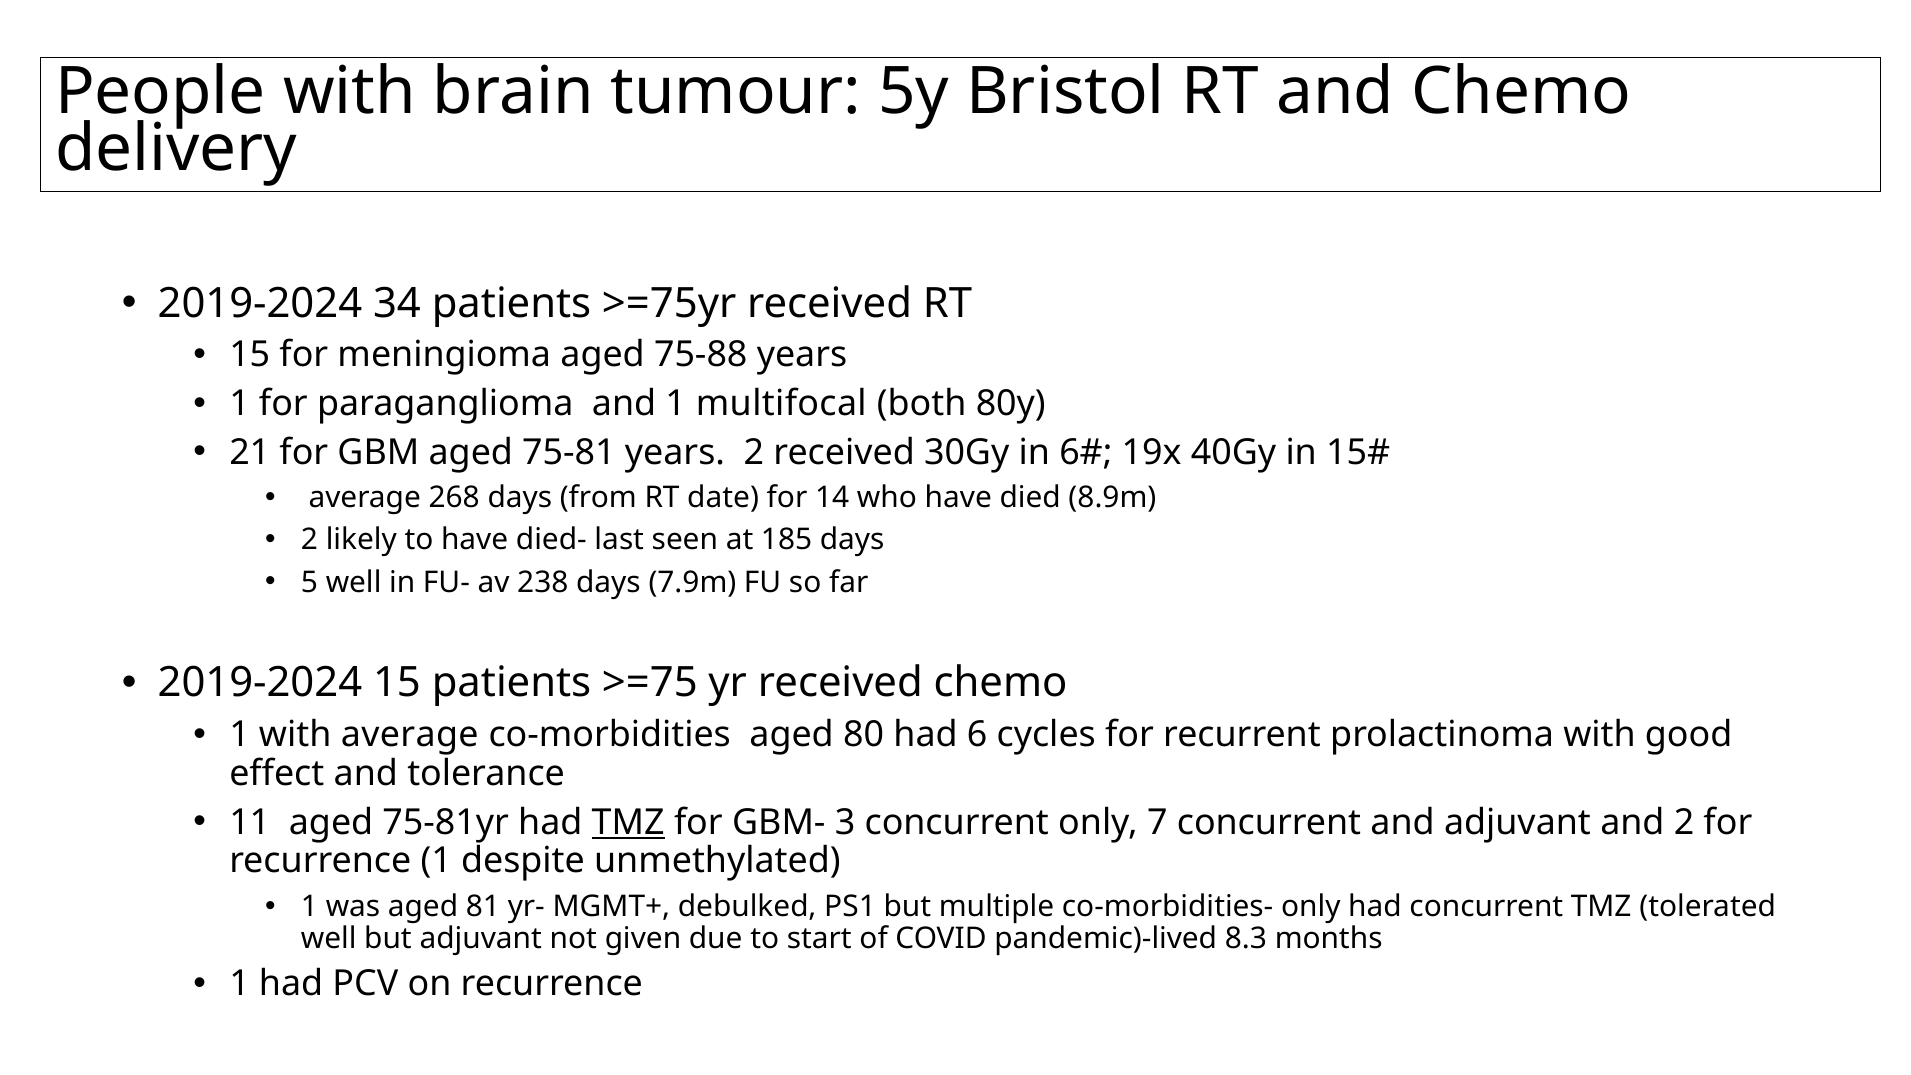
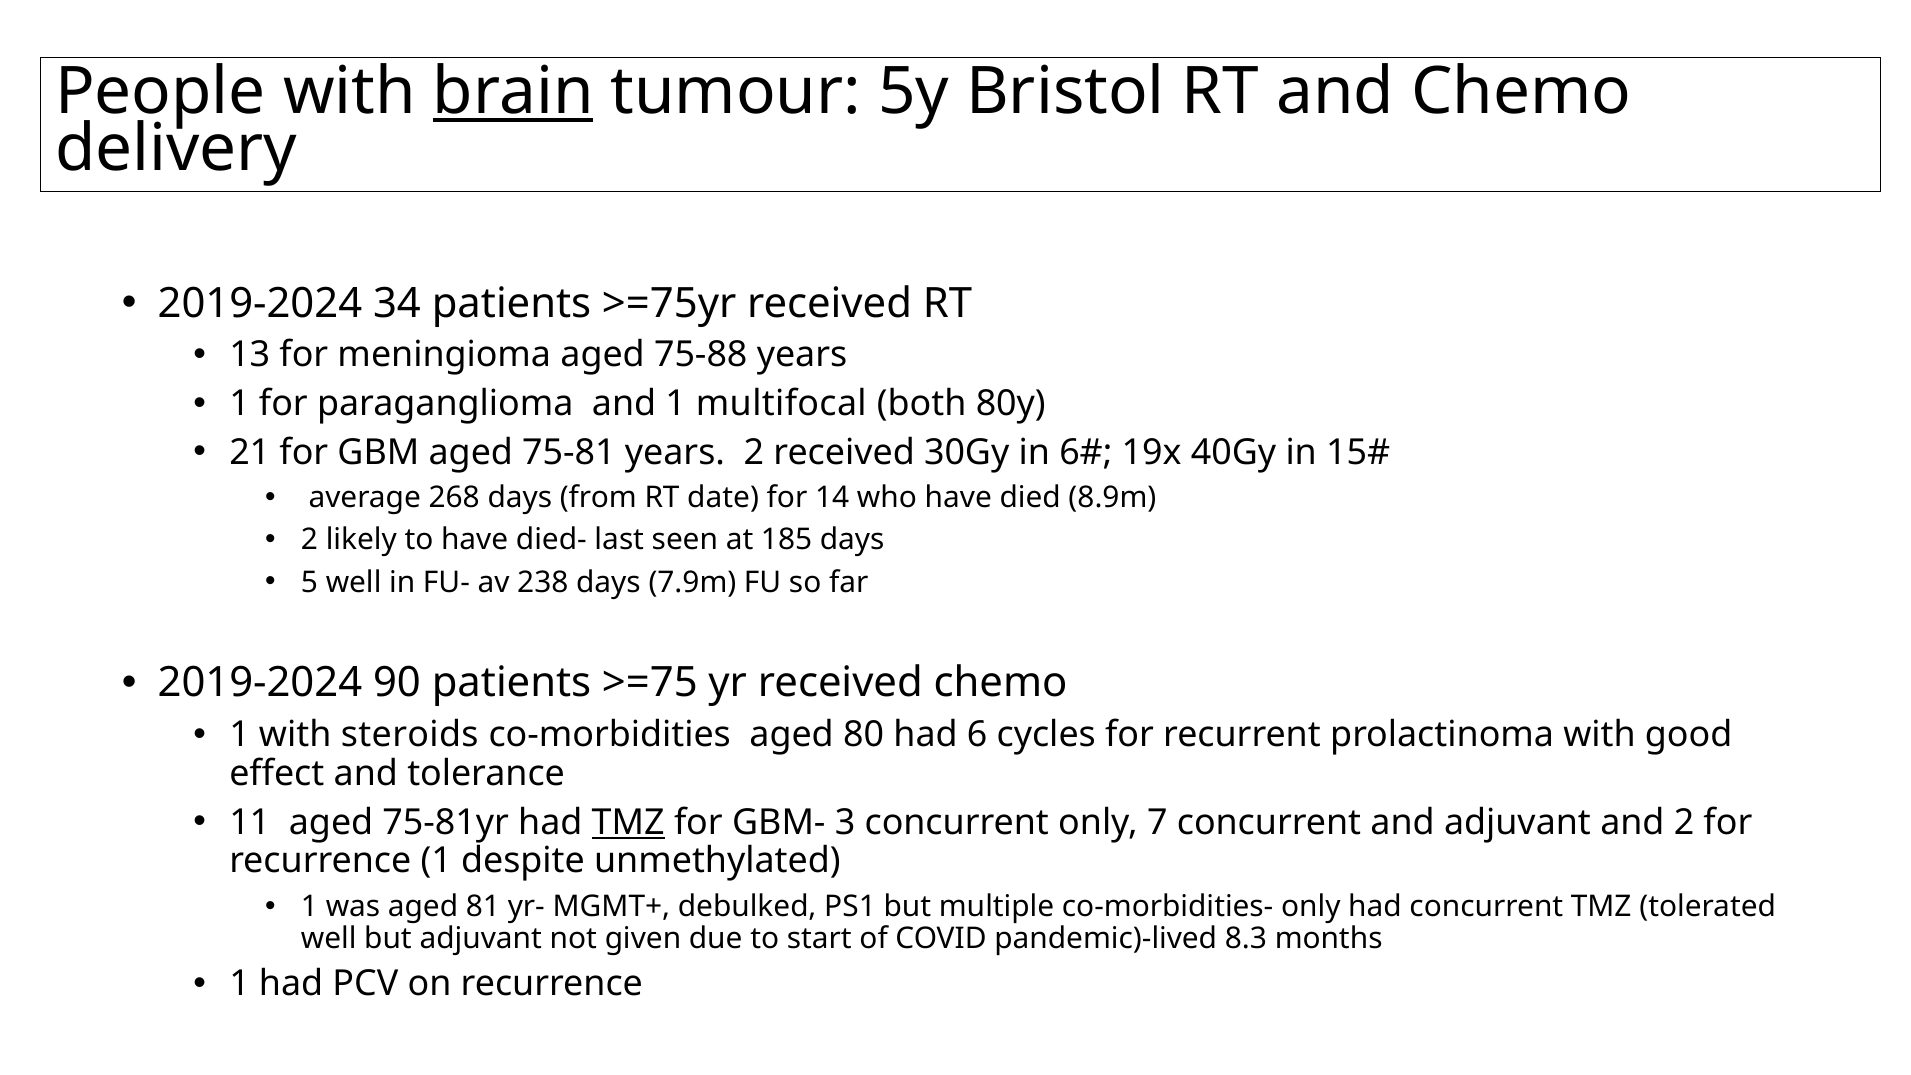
brain underline: none -> present (513, 92)
15: 15 -> 13 (250, 355)
2019-2024 15: 15 -> 90 (397, 683)
with average: average -> steroids (410, 735)
